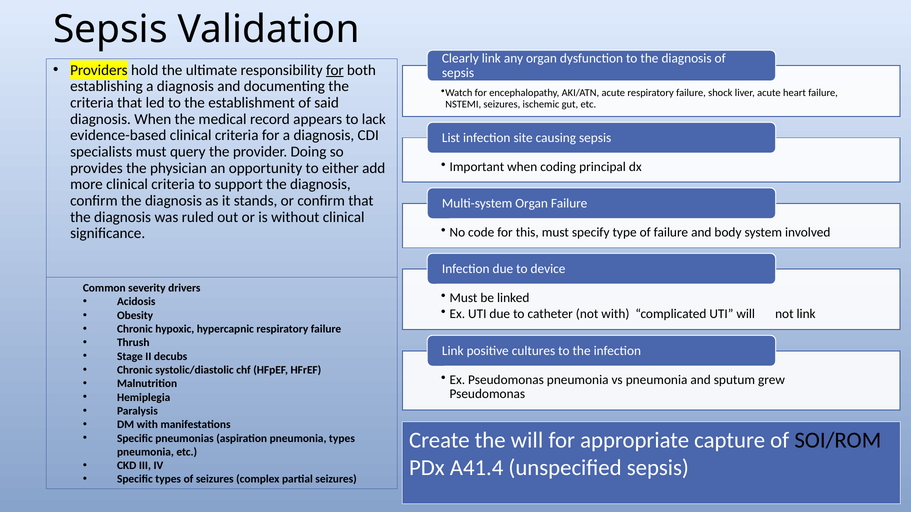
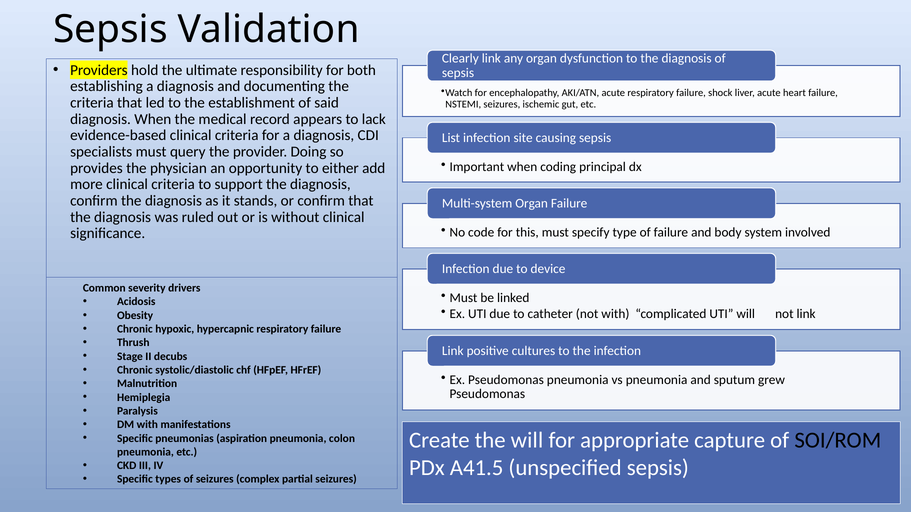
for underline: present -> none (335, 70)
pneumonia types: types -> colon (342, 439)
A41.4: A41.4 -> A41.5 (477, 468)
